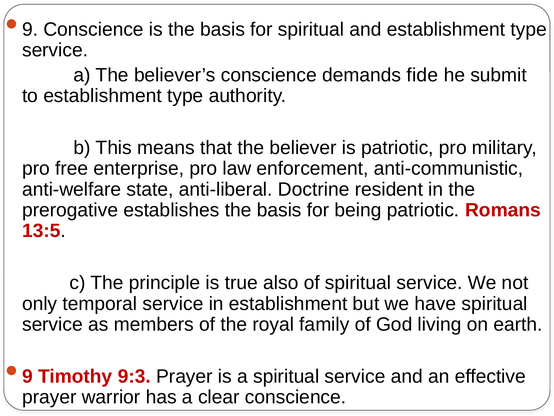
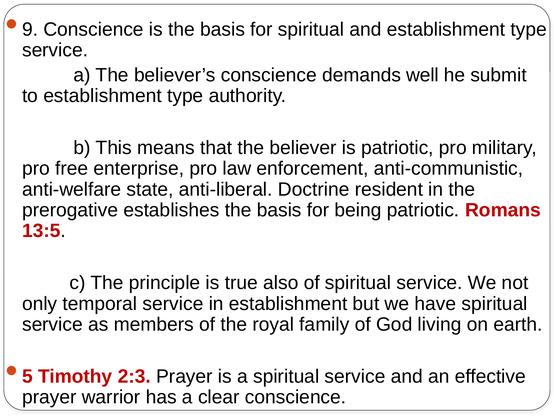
fide: fide -> well (422, 75)
9: 9 -> 5 (27, 376)
9:3: 9:3 -> 2:3 (134, 376)
